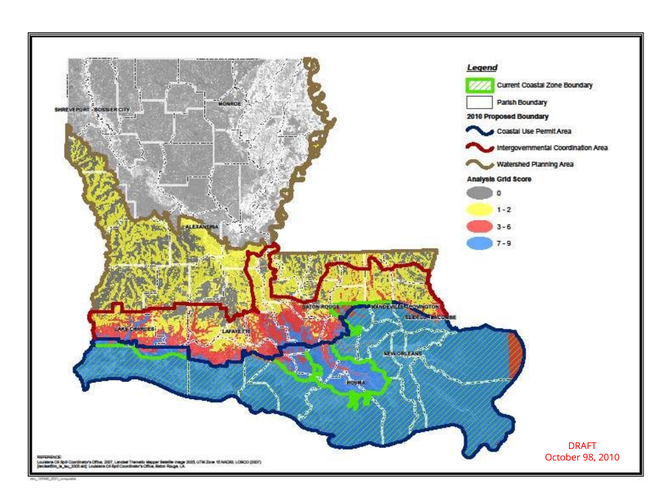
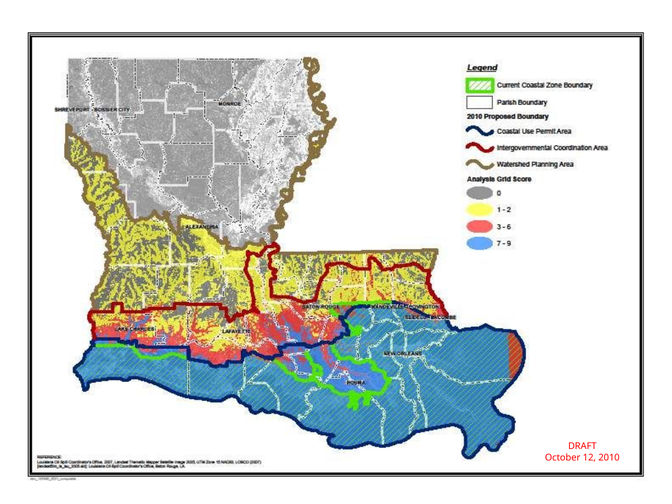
98: 98 -> 12 (589, 458)
